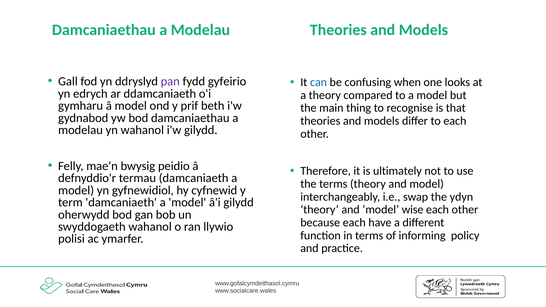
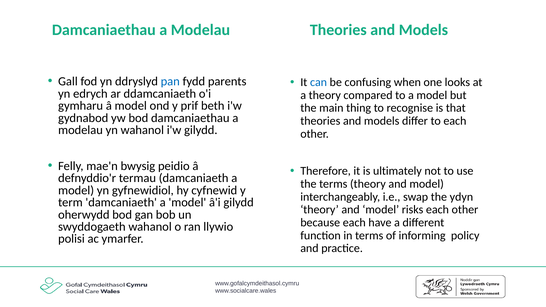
pan colour: purple -> blue (170, 82)
gyfeirio: gyfeirio -> parents (227, 82)
wise: wise -> risks (413, 210)
